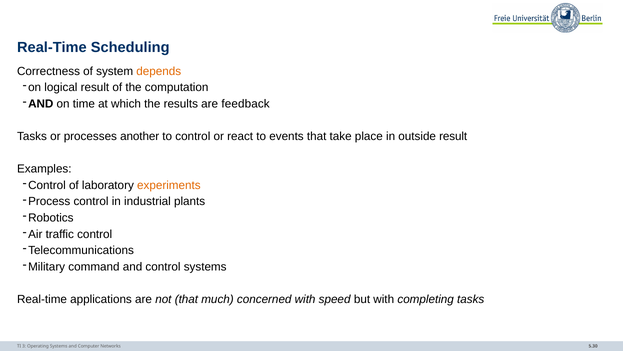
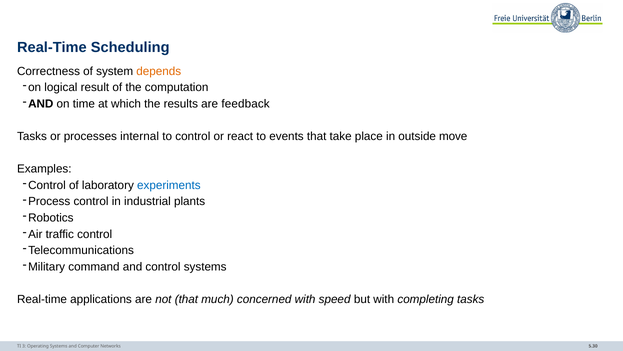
another: another -> internal (140, 136)
outside result: result -> move (453, 136)
experiments colour: orange -> blue (169, 185)
